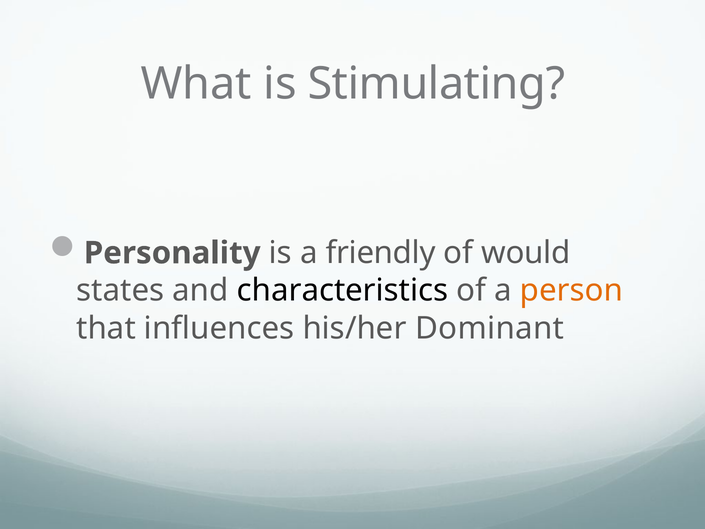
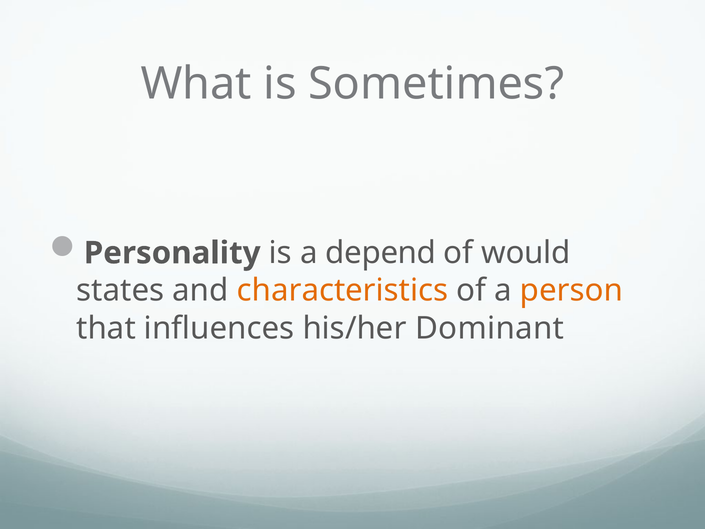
Stimulating: Stimulating -> Sometimes (436, 84)
friendly: friendly -> depend (381, 253)
characteristics colour: black -> orange (343, 291)
